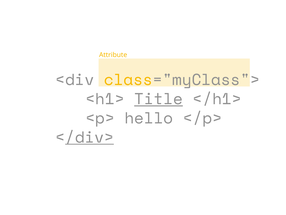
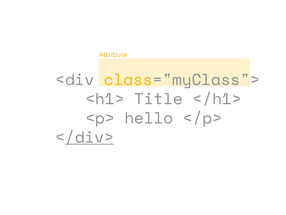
Title underline: present -> none (158, 99)
